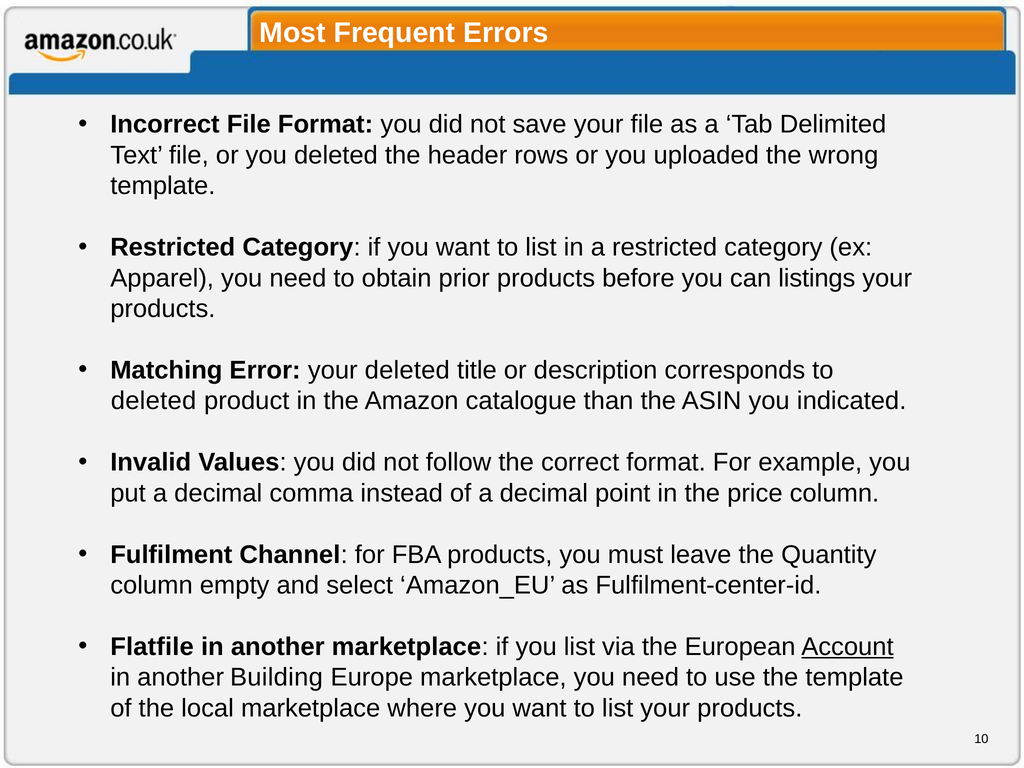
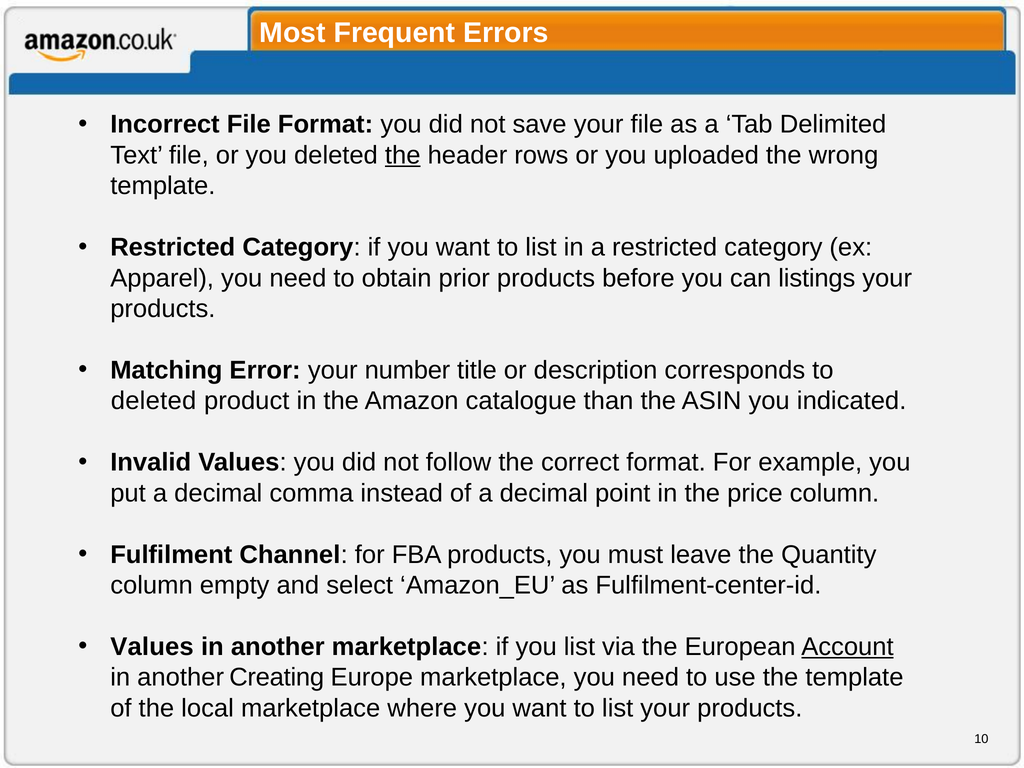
the underline: none -> present (403, 155)
your deleted: deleted -> number (407, 370)
Flatfile: Flatfile -> Values (152, 647)
Building: Building -> Creating (277, 678)
